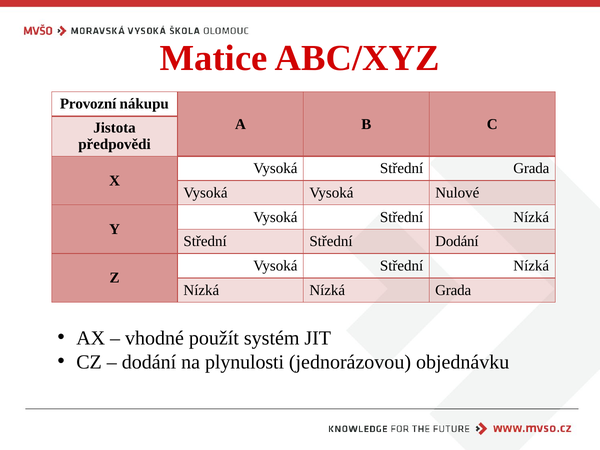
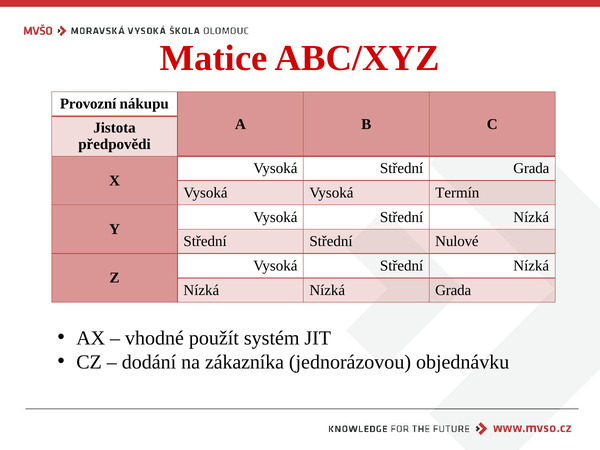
Nulové: Nulové -> Termín (457, 193)
Střední Dodání: Dodání -> Nulové (457, 242)
plynulosti: plynulosti -> zákazníka (245, 362)
